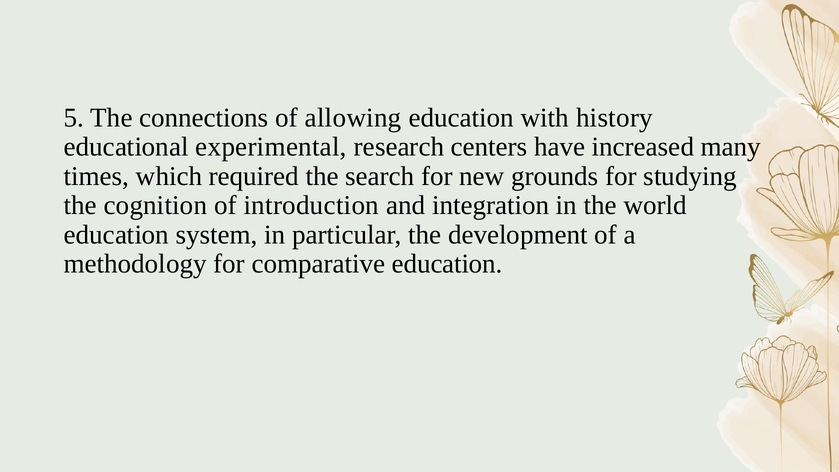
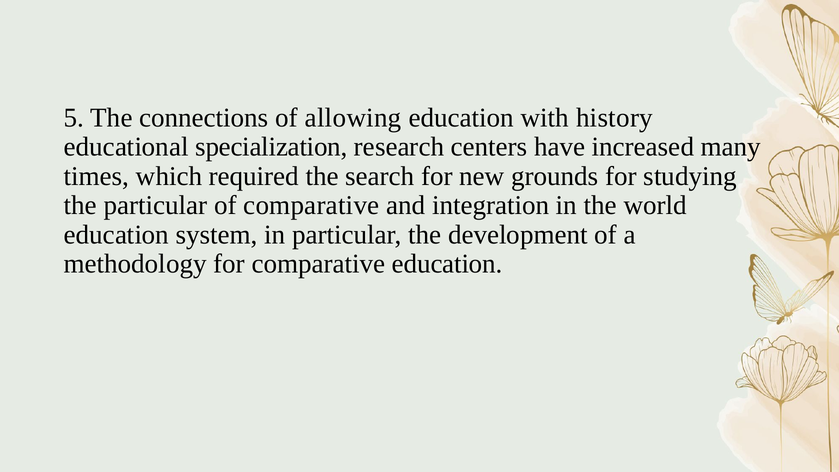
experimental: experimental -> specialization (271, 147)
the cognition: cognition -> particular (156, 205)
of introduction: introduction -> comparative (311, 205)
